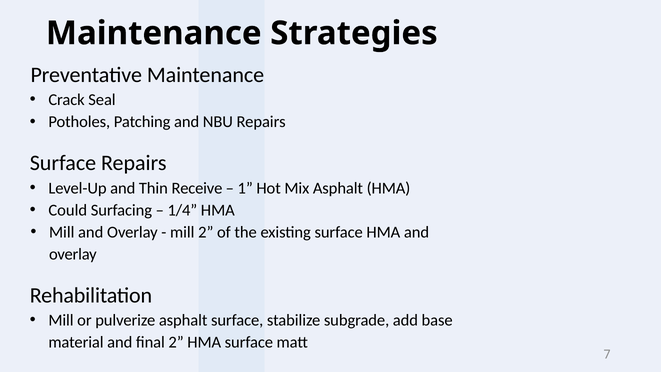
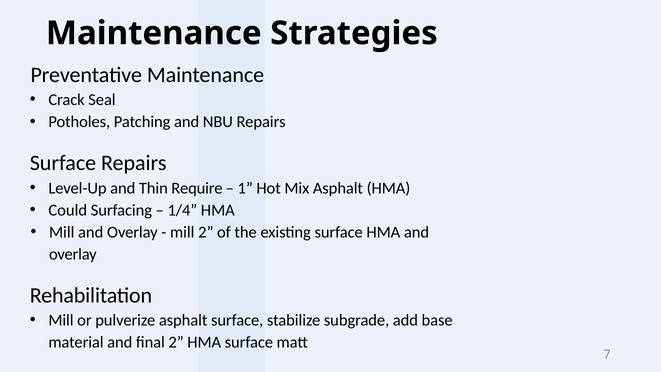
Receive: Receive -> Require (197, 188)
